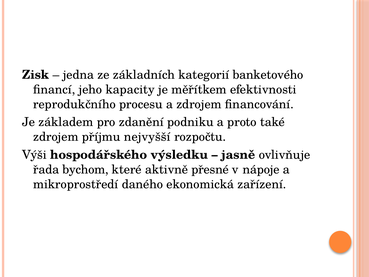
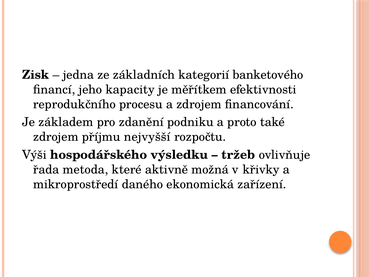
jasně: jasně -> tržeb (238, 155)
bychom: bychom -> metoda (85, 169)
přesné: přesné -> možná (210, 169)
nápoje: nápoje -> křivky (261, 169)
